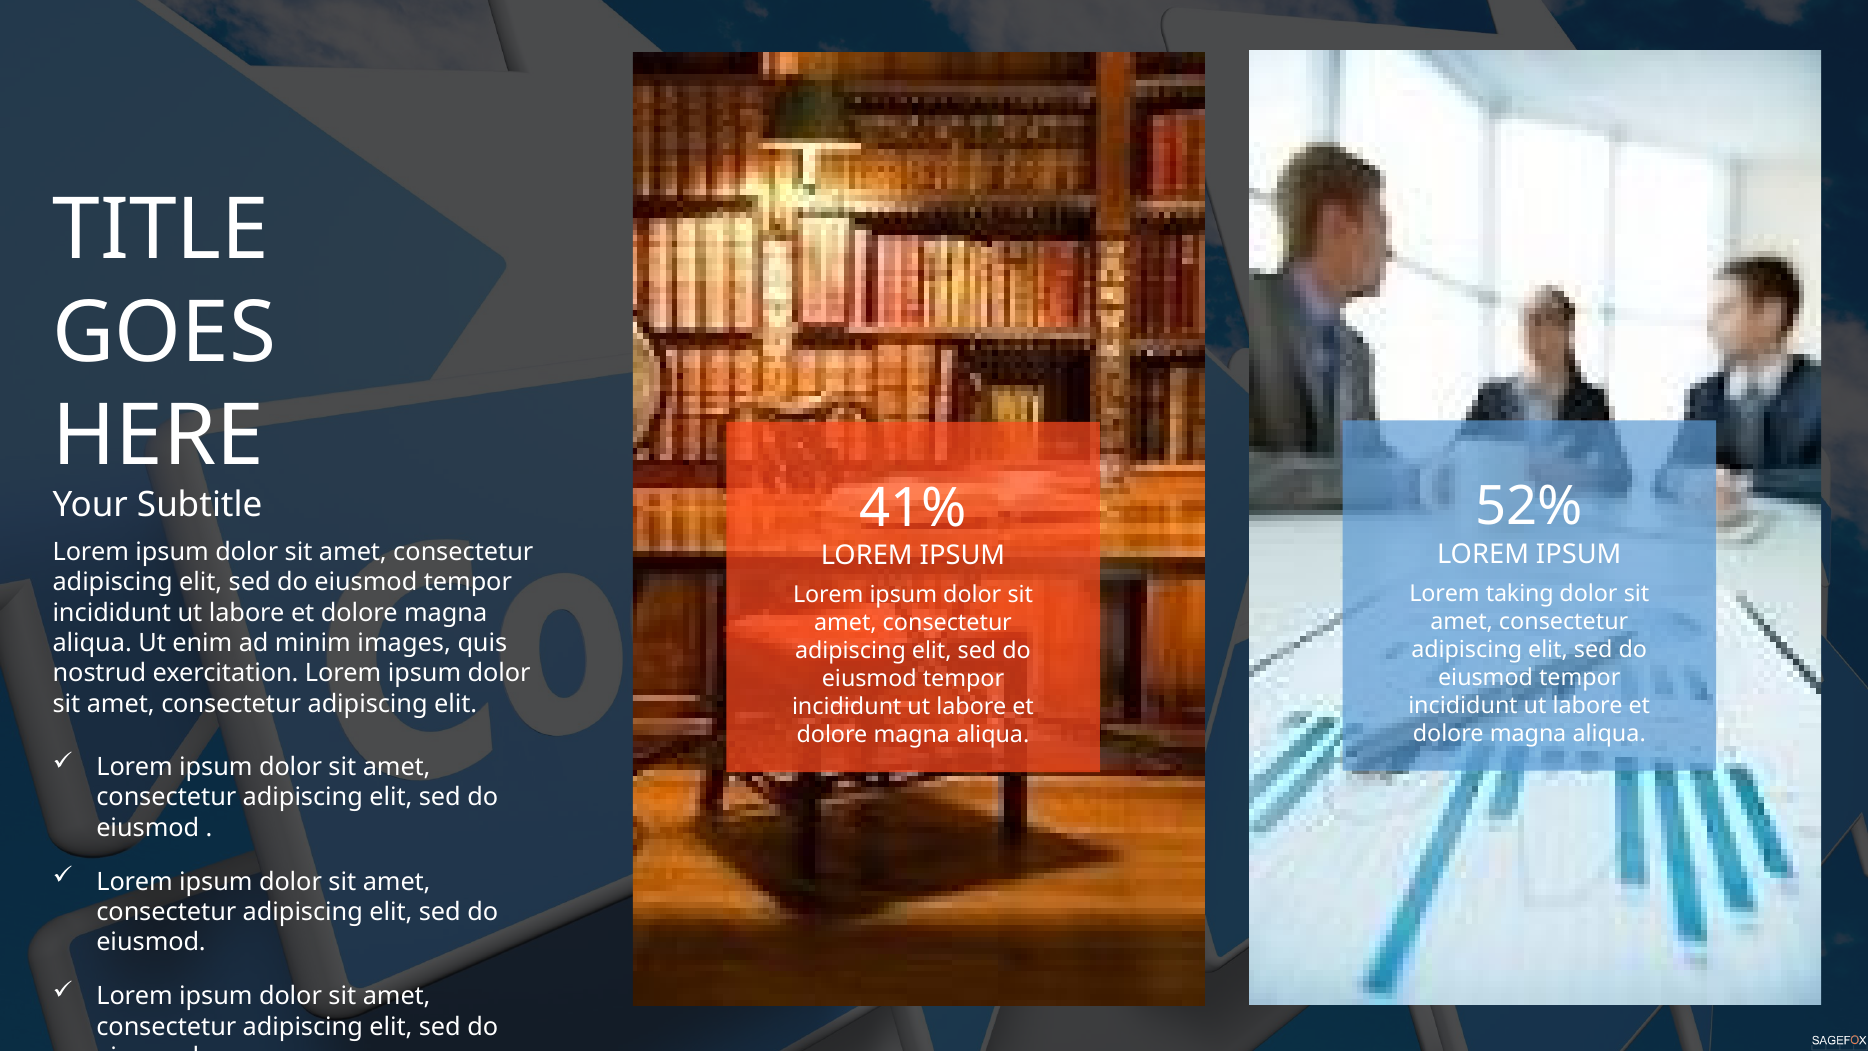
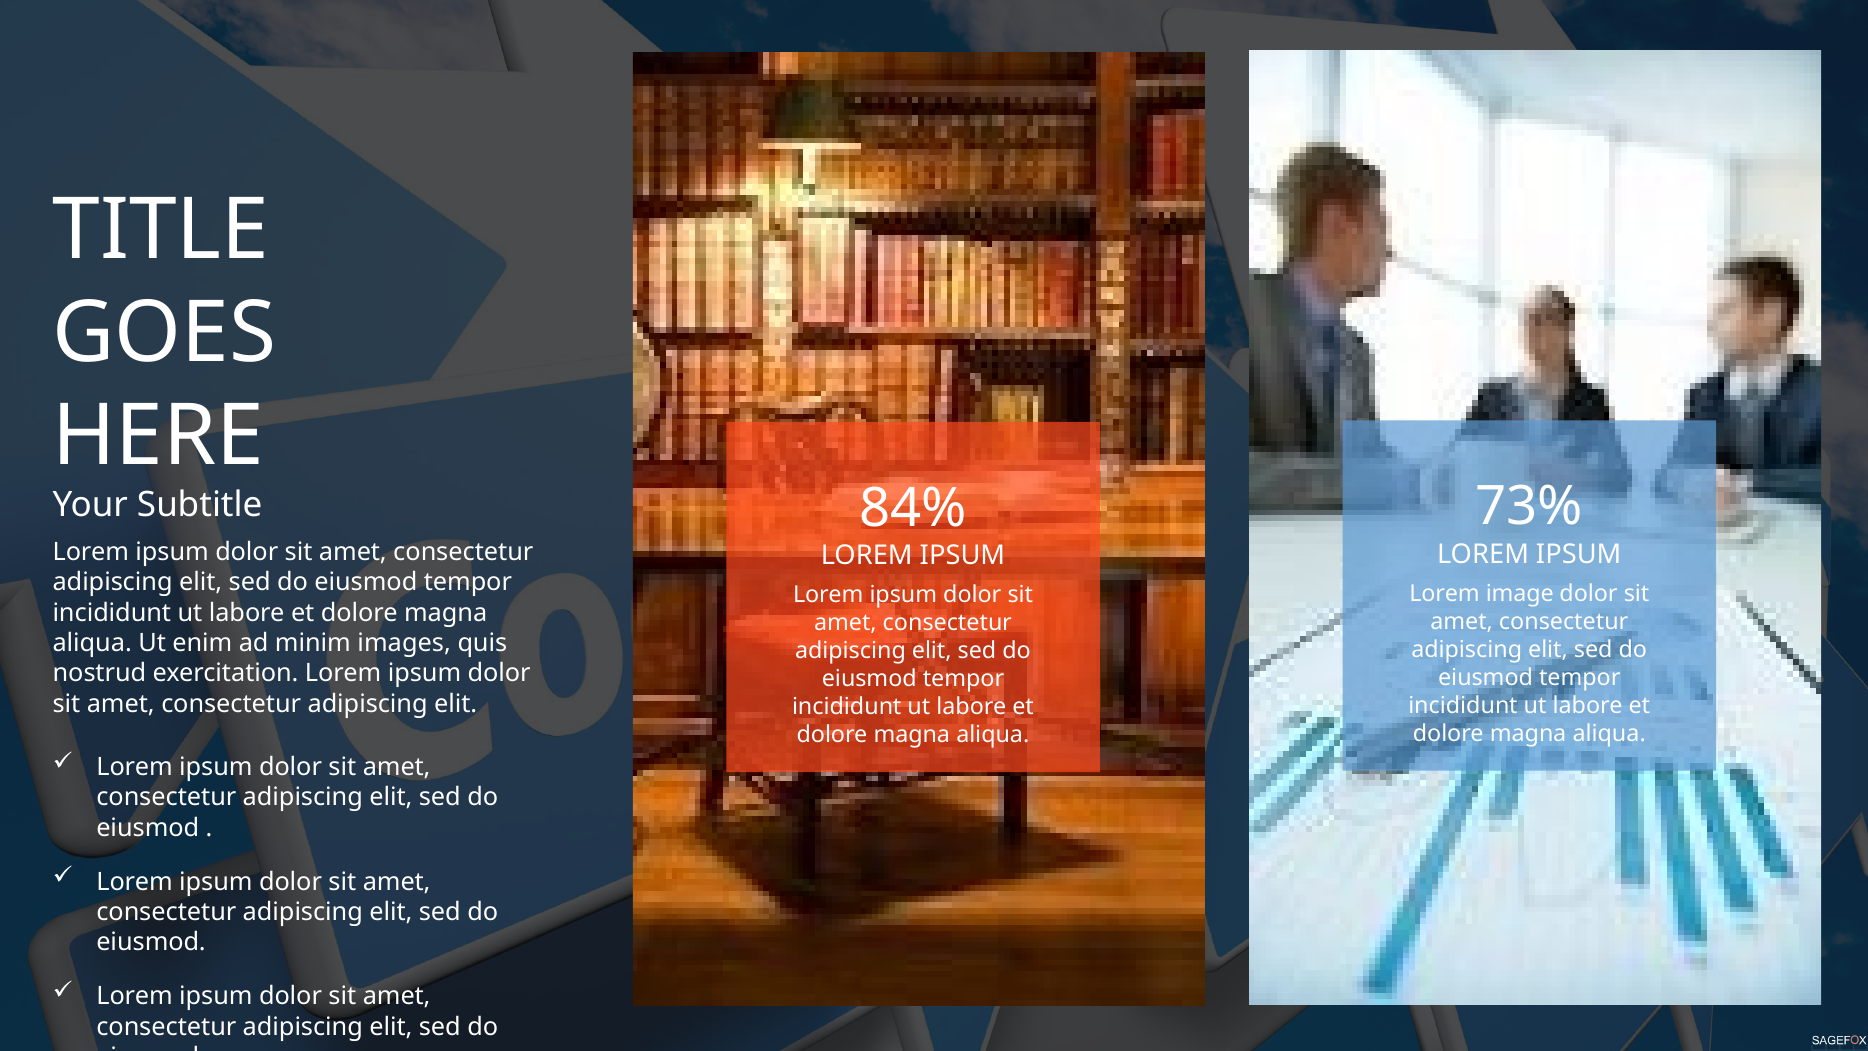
52%: 52% -> 73% (1529, 507)
41%: 41% -> 84% (913, 508)
taking: taking -> image (1520, 593)
